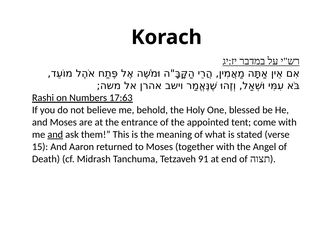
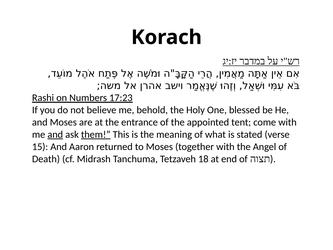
17:63: 17:63 -> 17:23 (121, 98)
them underline: none -> present (96, 134)
91: 91 -> 18 (203, 159)
